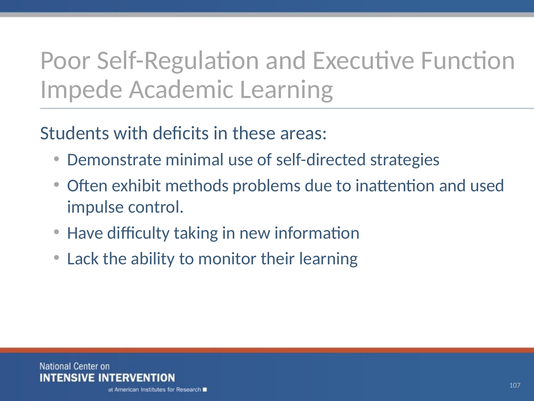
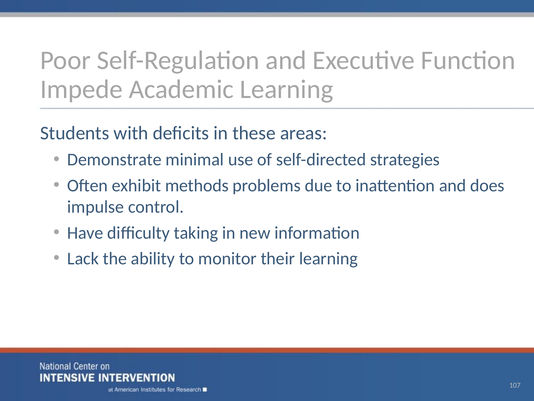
used: used -> does (487, 185)
